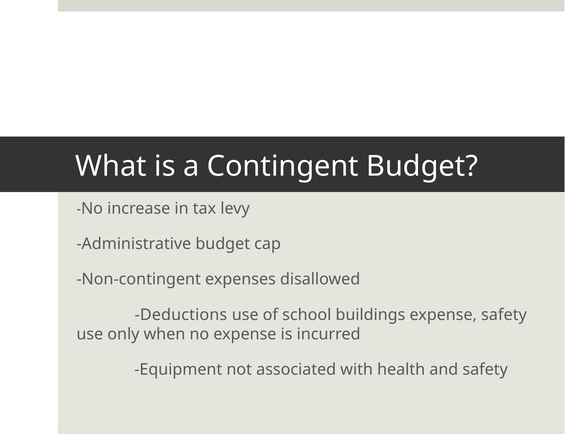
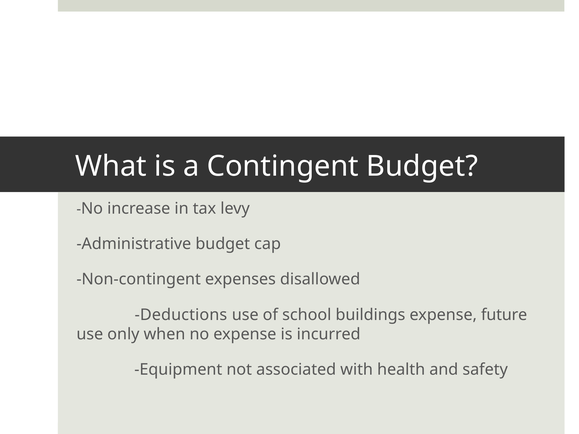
expense safety: safety -> future (504, 315)
